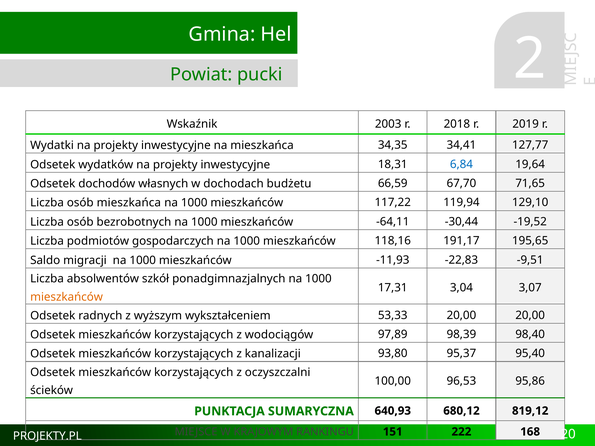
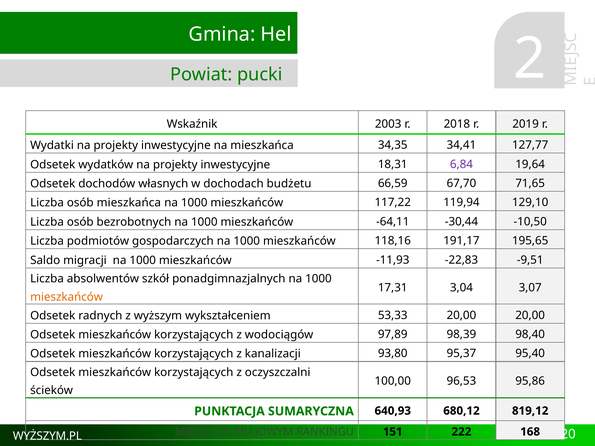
6,84 colour: blue -> purple (461, 164)
-19,52: -19,52 -> -10,50 (530, 222)
PROJEKTY.PL: PROJEKTY.PL -> WYŻSZYM.PL (47, 436)
